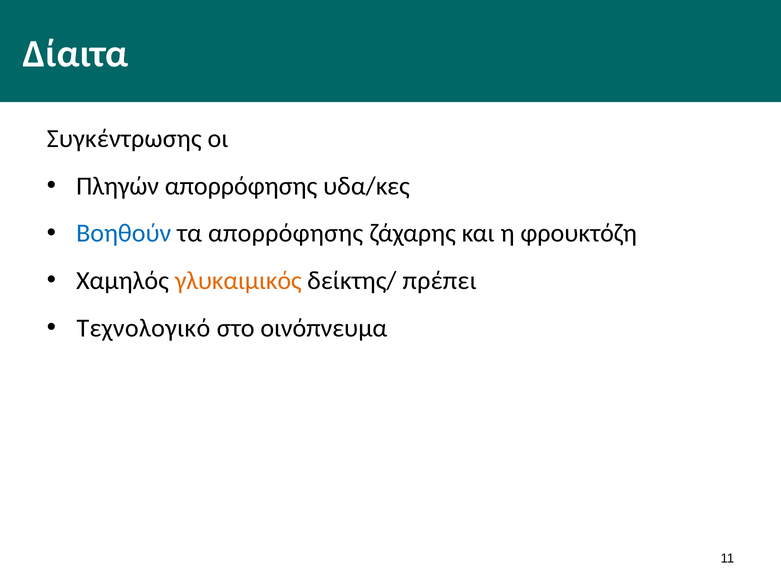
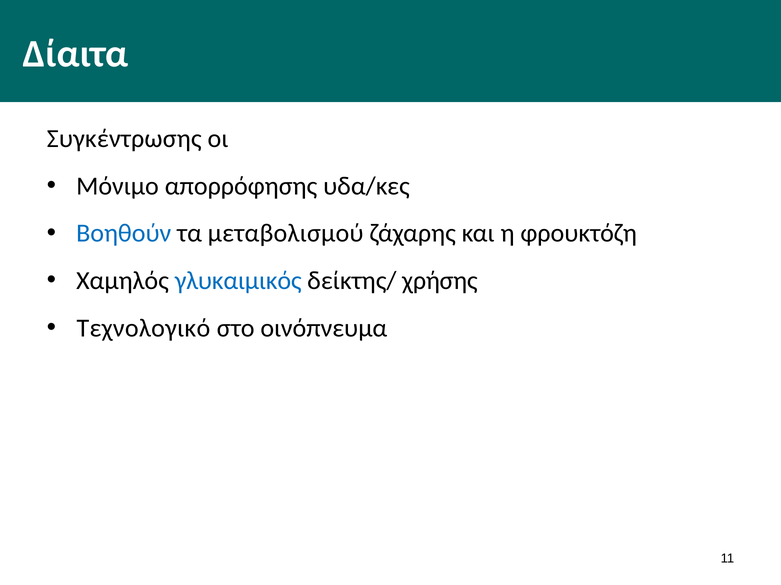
Πληγών: Πληγών -> Μόνιμο (118, 186)
τα απορρόφησης: απορρόφησης -> μεταβολισμού (286, 234)
γλυκαιμικός colour: orange -> blue (238, 281)
πρέπει: πρέπει -> χρήσης (440, 281)
